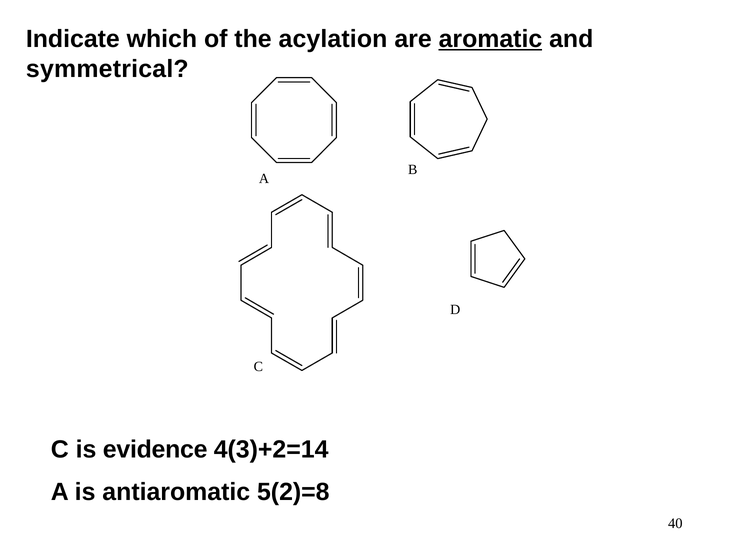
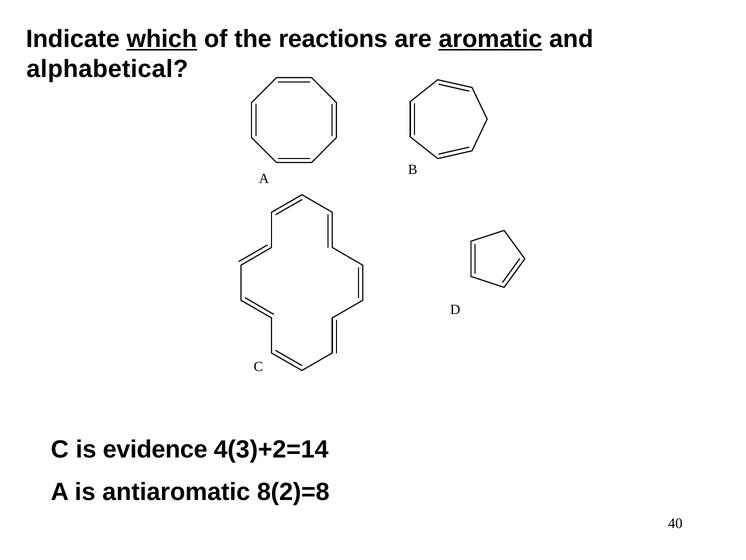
which underline: none -> present (162, 39)
acylation: acylation -> reactions (333, 39)
symmetrical: symmetrical -> alphabetical (107, 69)
5(2)=8: 5(2)=8 -> 8(2)=8 (293, 492)
